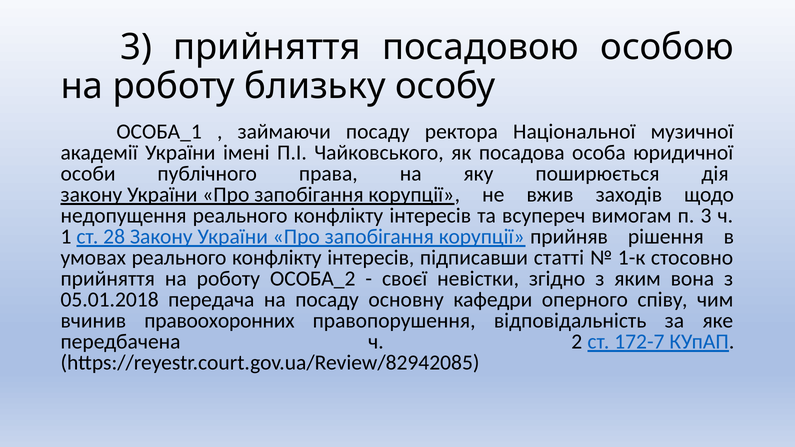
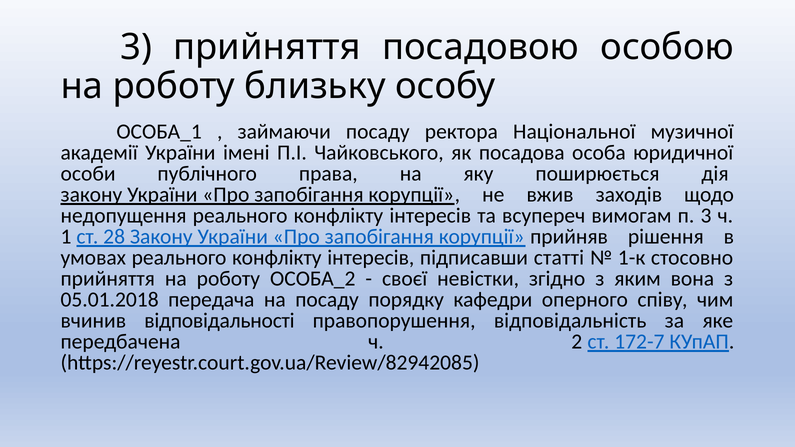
основну: основну -> порядку (406, 300)
правоохоронних: правоохоронних -> відповідальності (219, 321)
